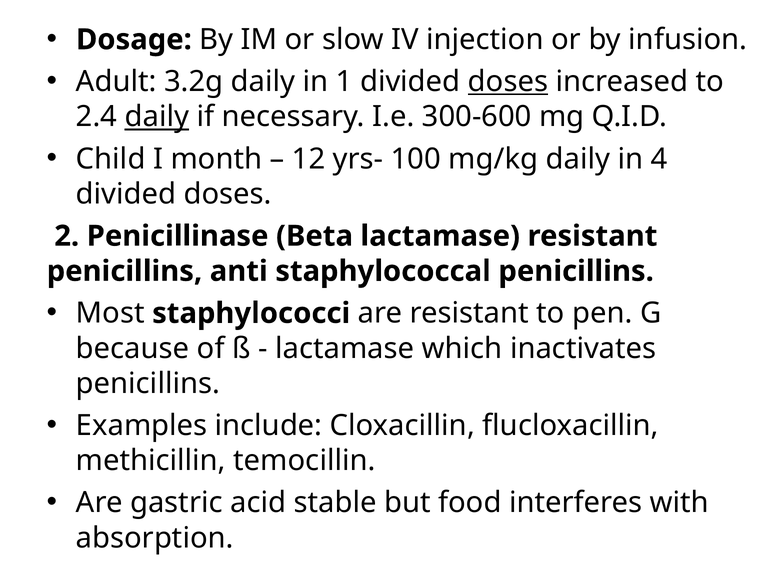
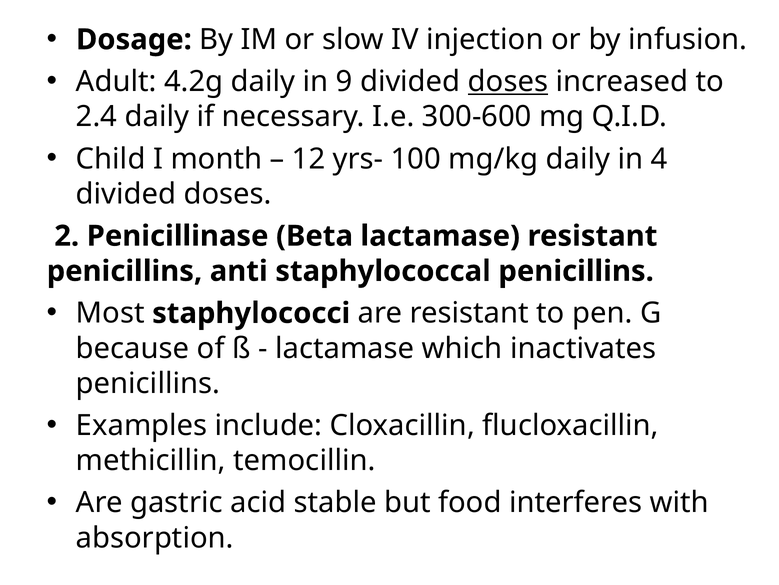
3.2g: 3.2g -> 4.2g (194, 82)
1: 1 -> 9 (344, 82)
daily underline: present -> none (157, 117)
